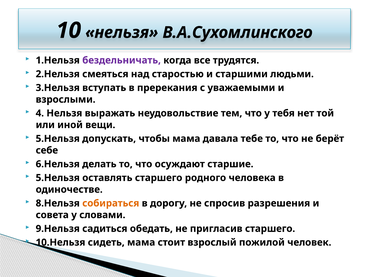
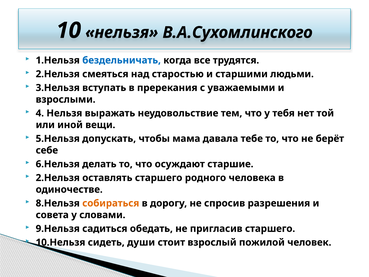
бездельничать colour: purple -> blue (122, 60)
5.Нельзя: 5.Нельзя -> 2.Нельзя (58, 178)
сидеть мама: мама -> души (141, 242)
